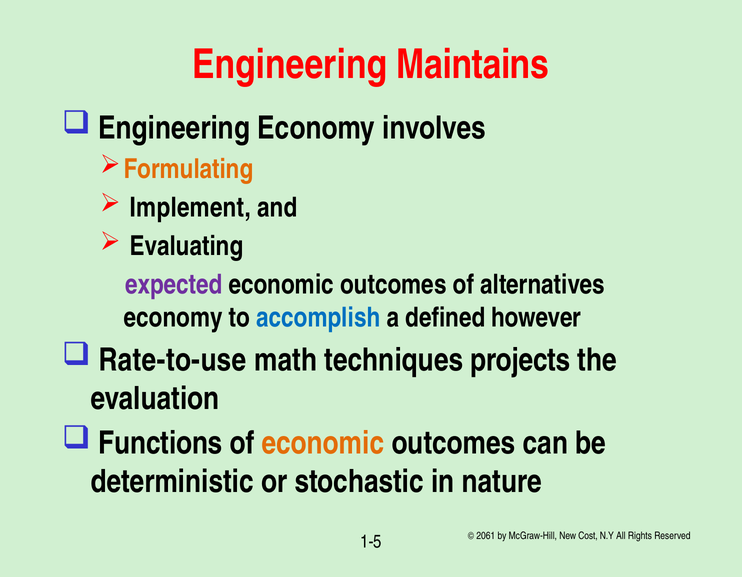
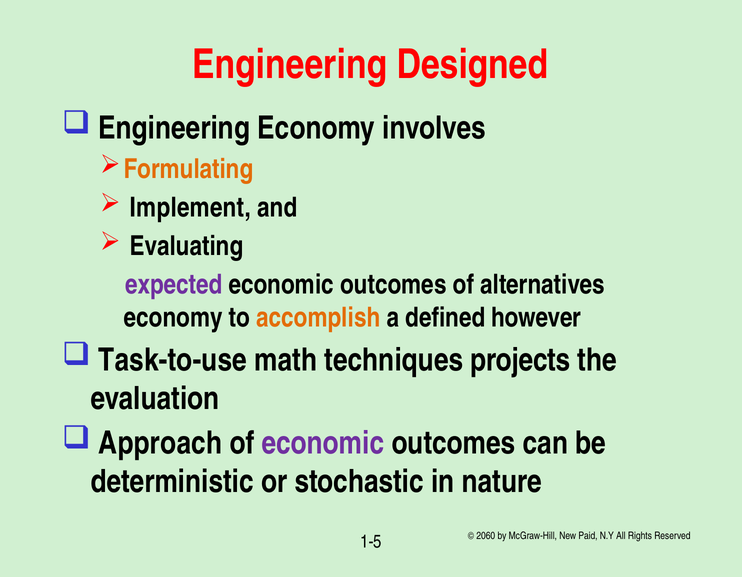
Maintains: Maintains -> Designed (473, 65)
accomplish colour: blue -> orange (318, 318)
Rate-to-use: Rate-to-use -> Task-to-use (173, 360)
Functions: Functions -> Approach (160, 443)
economic colour: orange -> purple (323, 443)
2061: 2061 -> 2060 (486, 536)
Cost: Cost -> Paid (588, 536)
